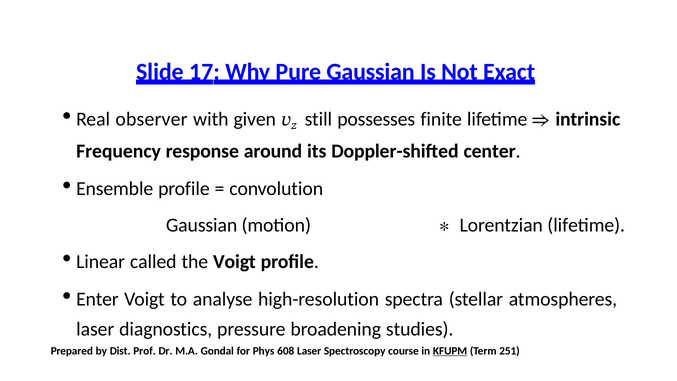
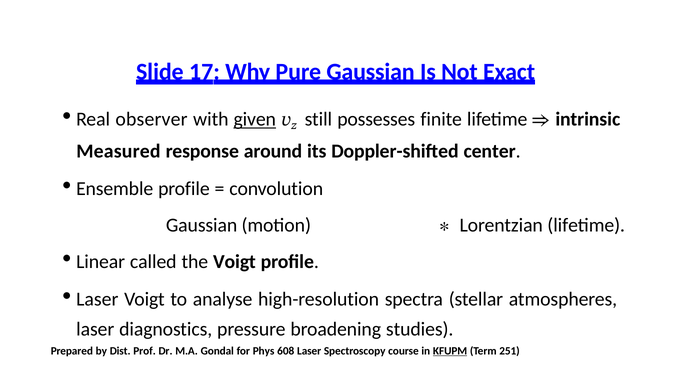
given underline: none -> present (255, 119)
Frequency: Frequency -> Measured (118, 151)
Enter: Enter -> Laser (97, 299)
